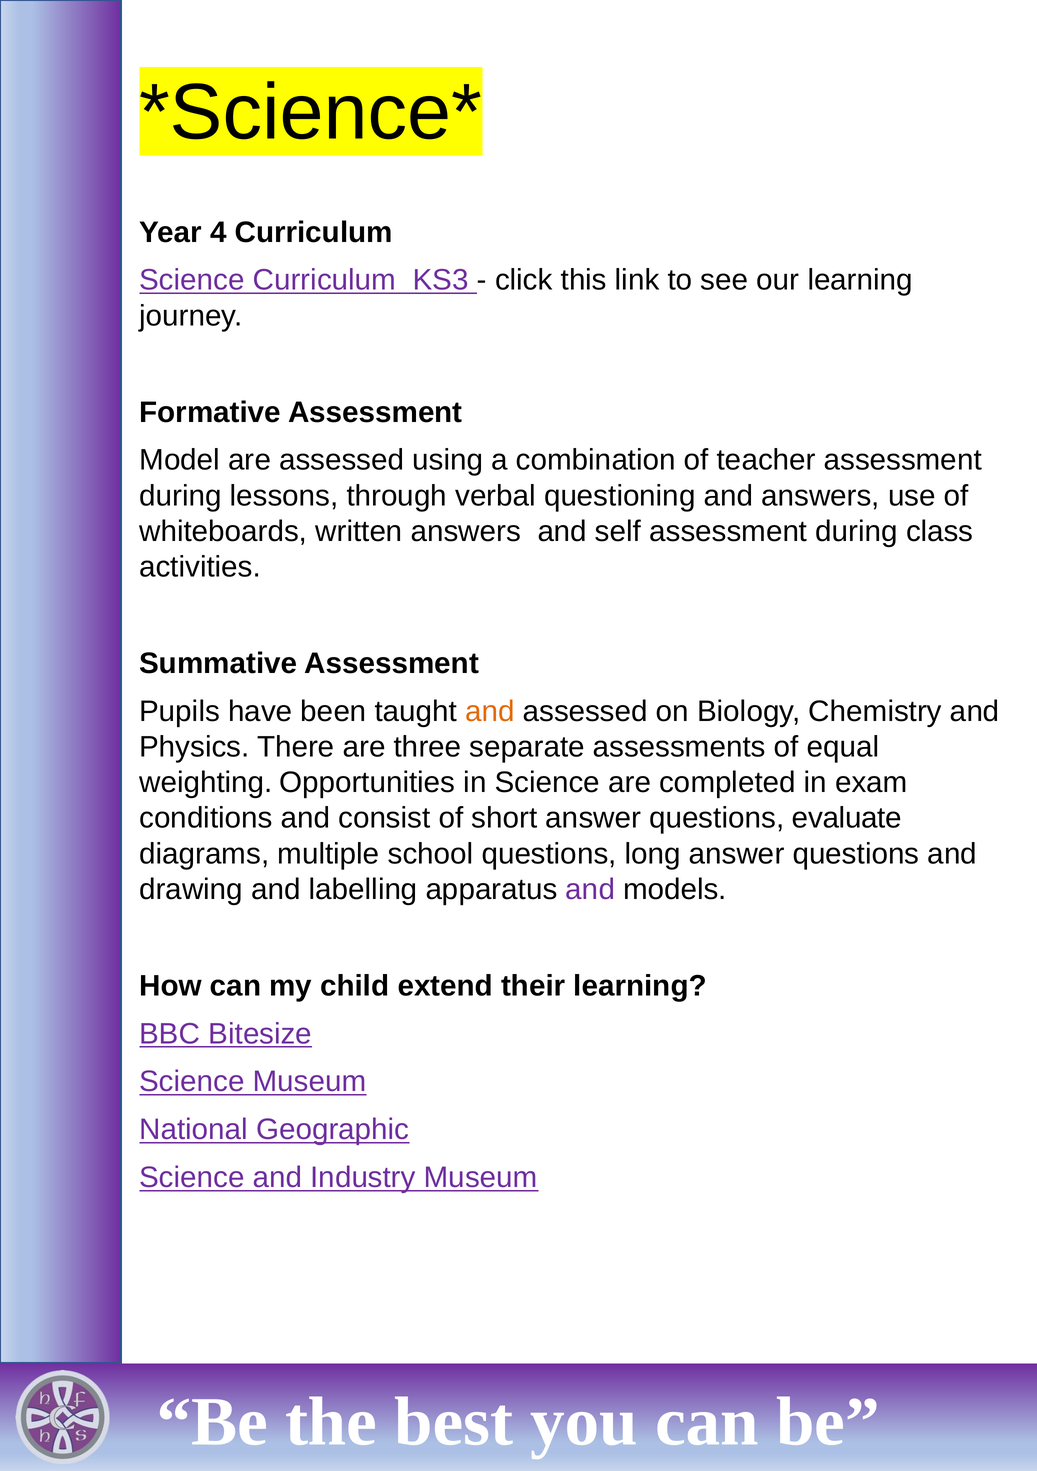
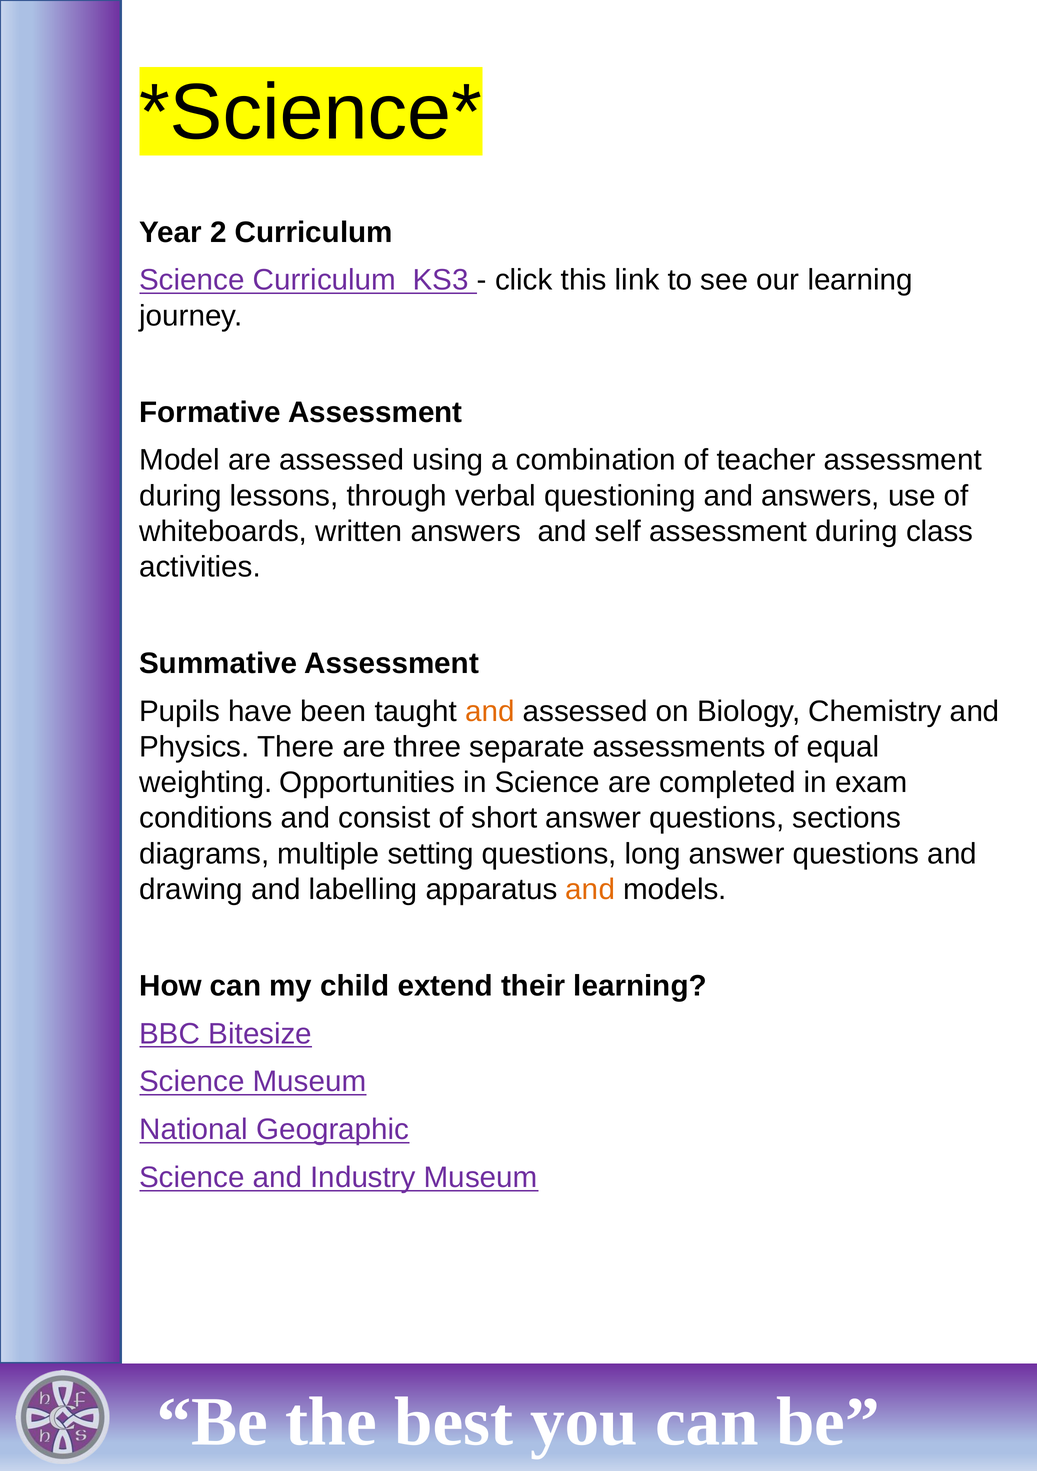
4: 4 -> 2 (218, 232)
evaluate: evaluate -> sections (847, 818)
school: school -> setting (431, 854)
and colour: purple -> orange (590, 890)
